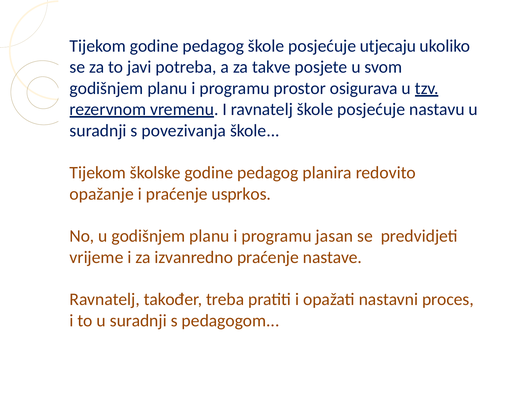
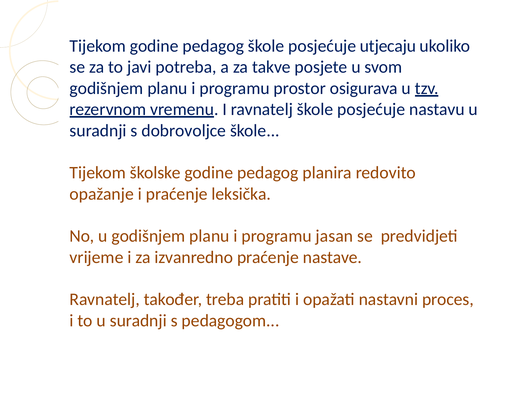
povezivanja: povezivanja -> dobrovoljce (184, 131)
usprkos: usprkos -> leksička (241, 194)
